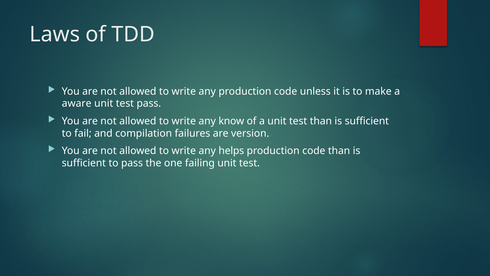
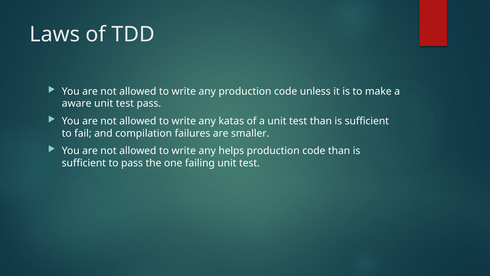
know: know -> katas (231, 121)
version: version -> smaller (250, 133)
